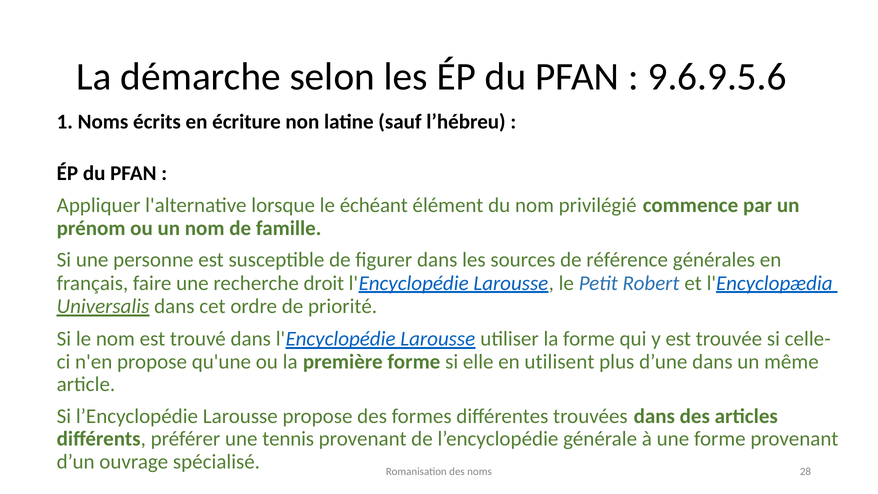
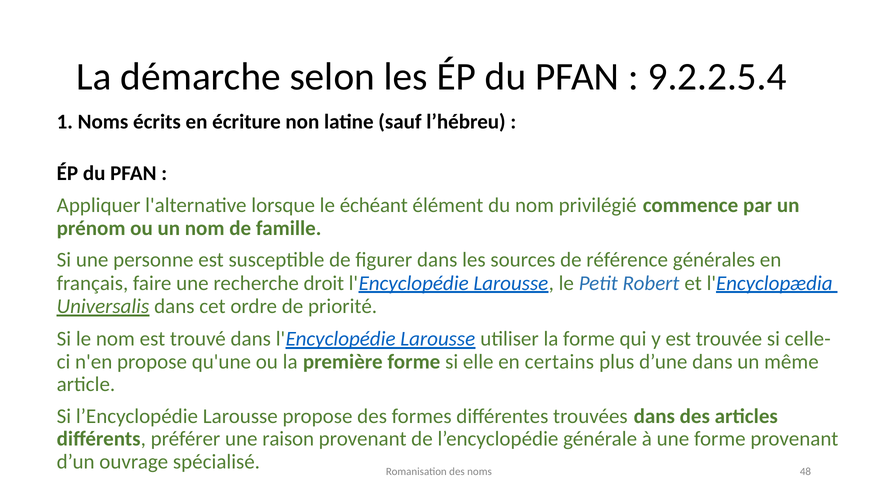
9.6.9.5.6: 9.6.9.5.6 -> 9.2.2.5.4 (717, 77)
utilisent: utilisent -> certains (559, 361)
tennis: tennis -> raison (288, 439)
28: 28 -> 48 (805, 472)
